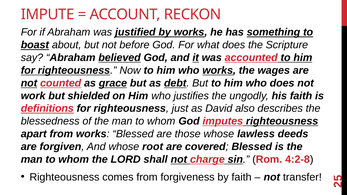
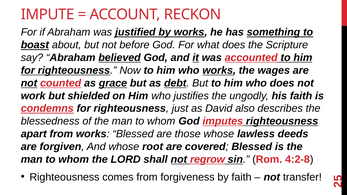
definitions: definitions -> condemns (47, 109)
charge: charge -> regrow (207, 159)
